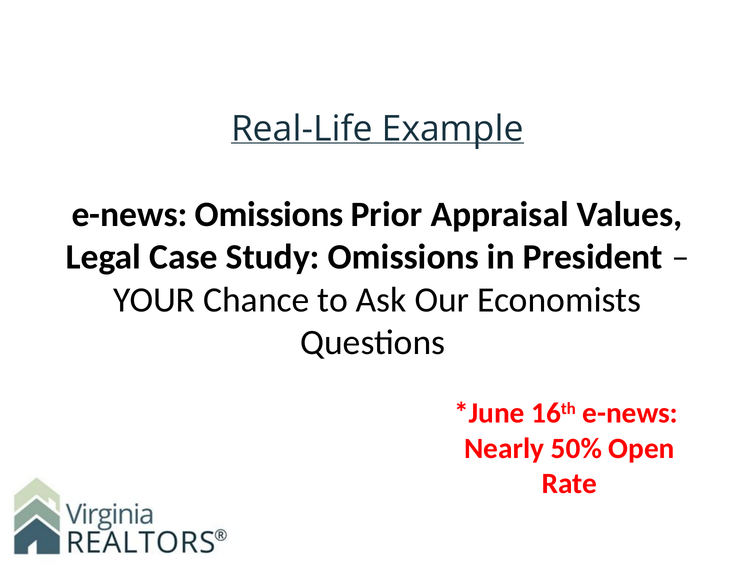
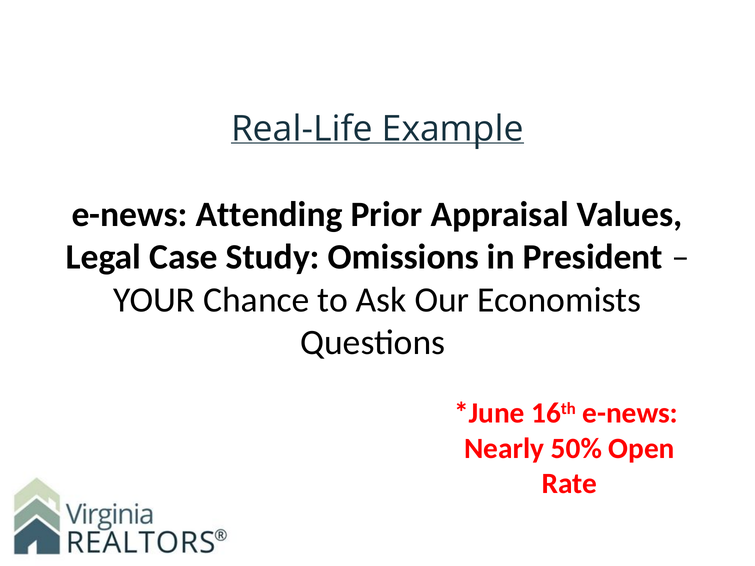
e-news Omissions: Omissions -> Attending (269, 215)
